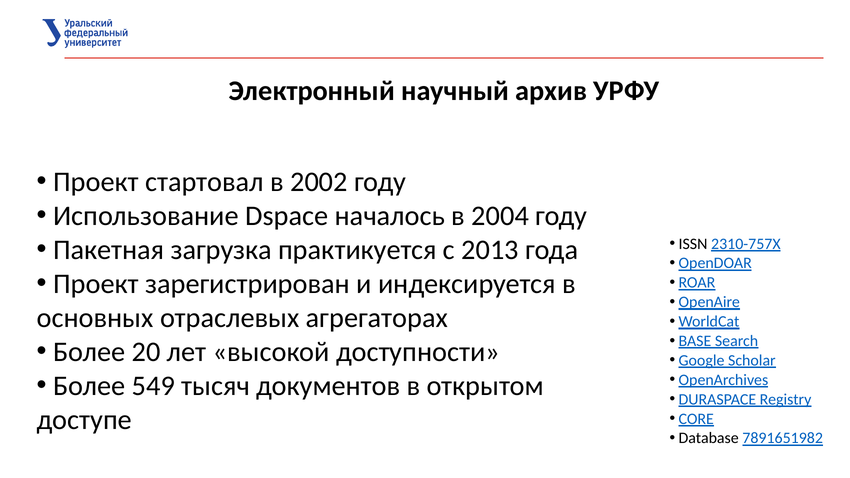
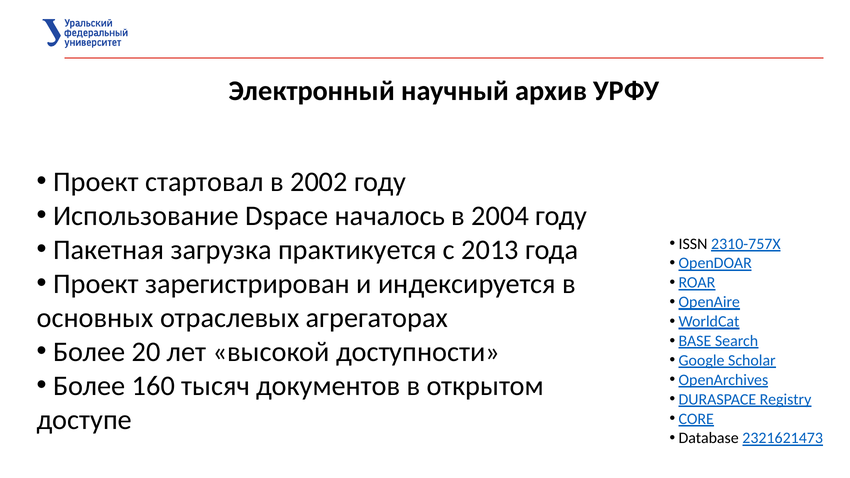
549: 549 -> 160 (153, 386)
7891651982: 7891651982 -> 2321621473 (783, 438)
